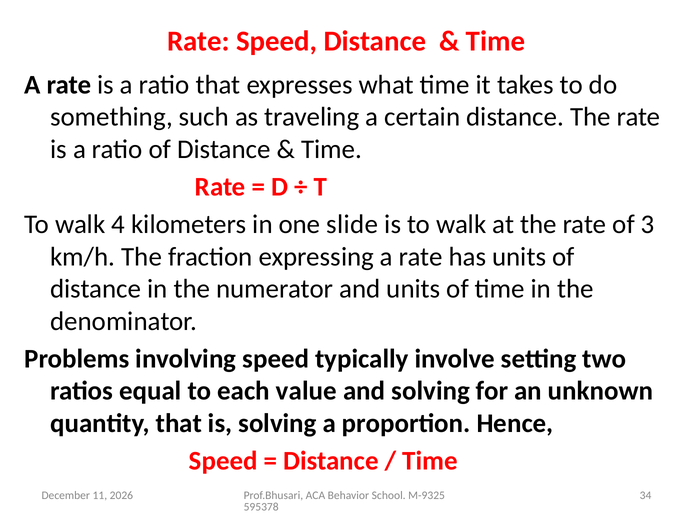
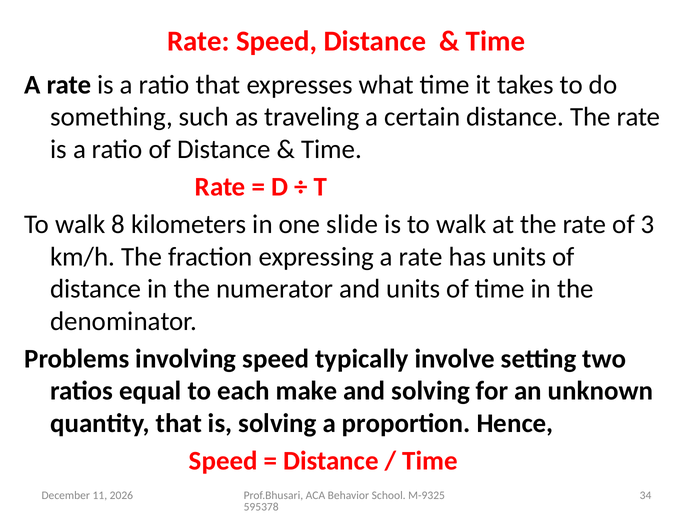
4: 4 -> 8 (118, 225)
value: value -> make (307, 392)
